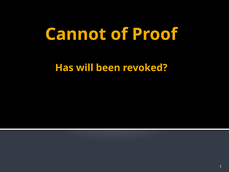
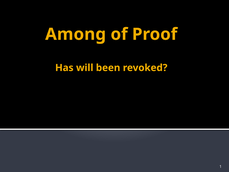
Cannot: Cannot -> Among (76, 34)
